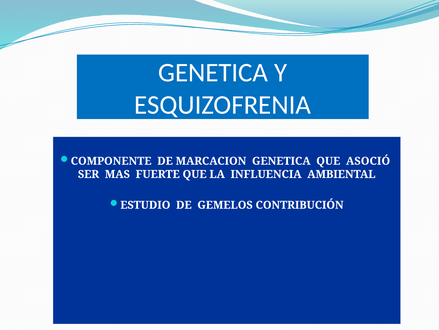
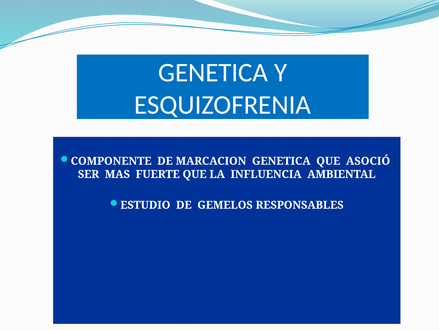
CONTRIBUCIÓN: CONTRIBUCIÓN -> RESPONSABLES (300, 205)
